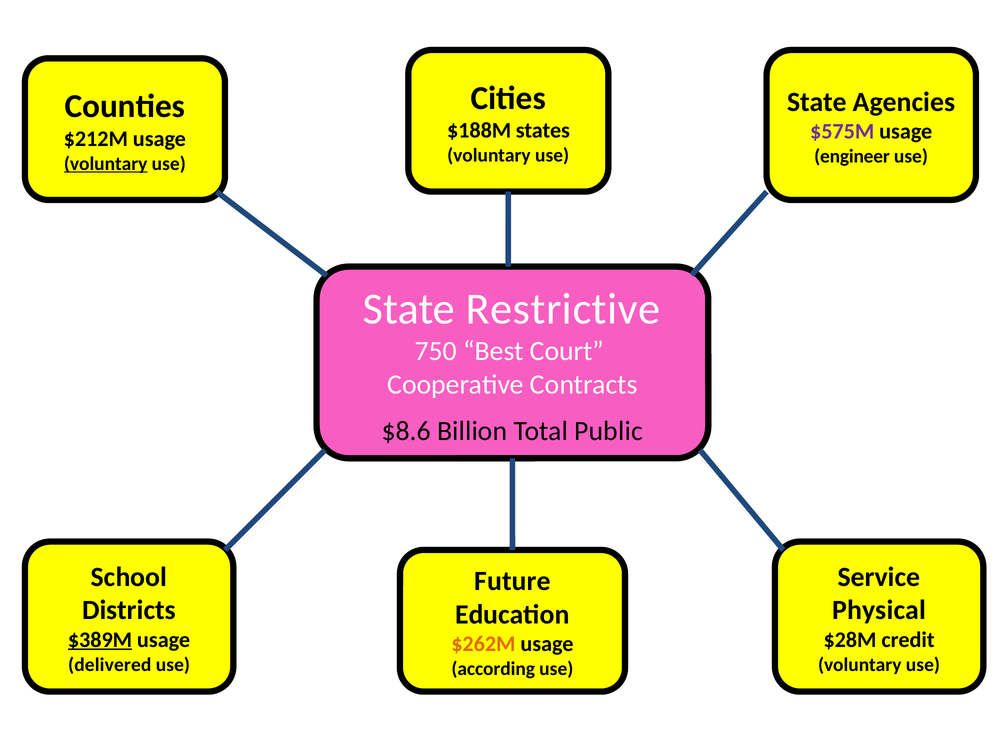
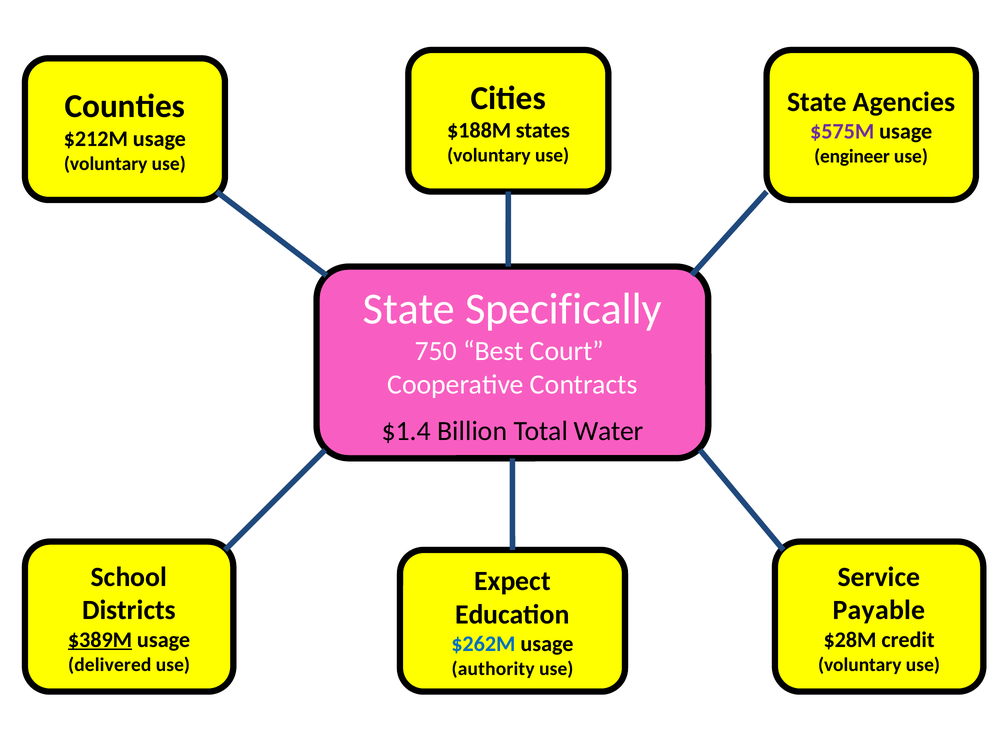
voluntary underline: present -> none (106, 164)
Restrictive: Restrictive -> Specifically (563, 309)
$8.6: $8.6 -> $1.4 (406, 431)
Public: Public -> Water (609, 431)
Future: Future -> Expect (512, 581)
Physical: Physical -> Payable (879, 610)
$262M colour: orange -> blue (483, 644)
according: according -> authority (493, 669)
